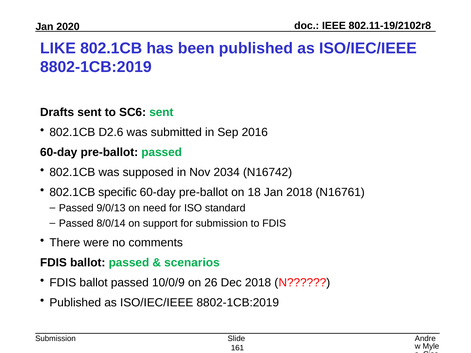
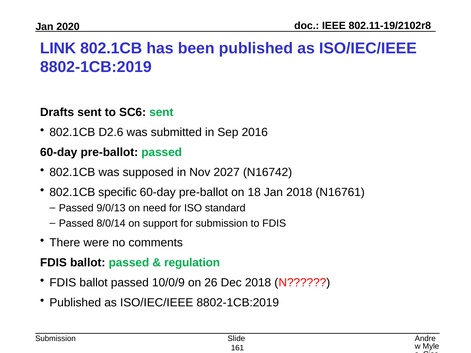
LIKE: LIKE -> LINK (58, 48)
2034: 2034 -> 2027 (227, 172)
scenarios: scenarios -> regulation (192, 263)
